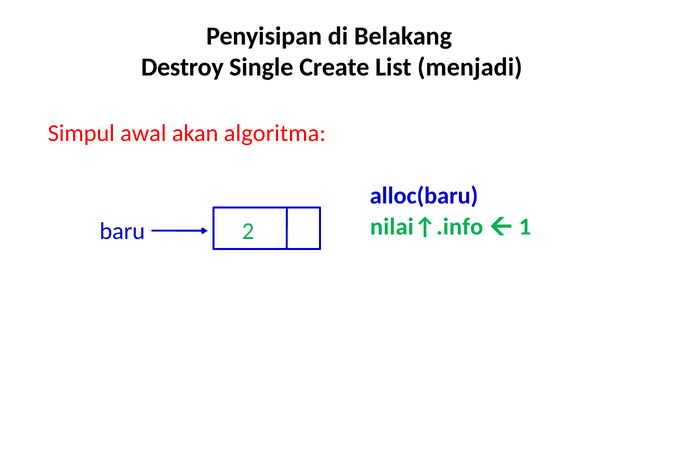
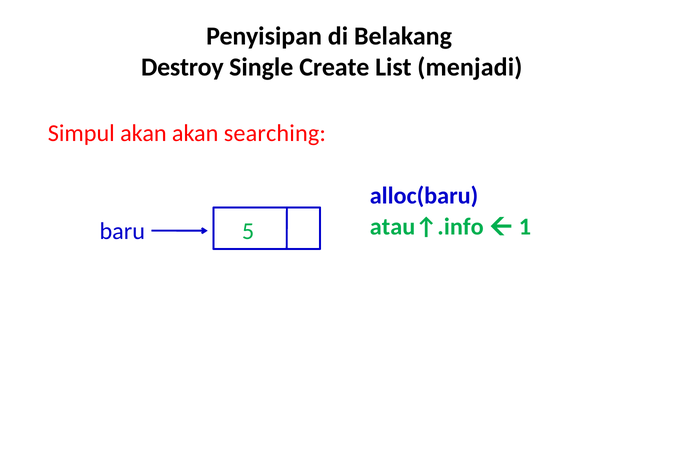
Simpul awal: awal -> akan (143, 134)
algoritma: algoritma -> searching (275, 134)
nilai↑.info: nilai↑.info -> atau↑.info (427, 227)
2: 2 -> 5 (248, 232)
